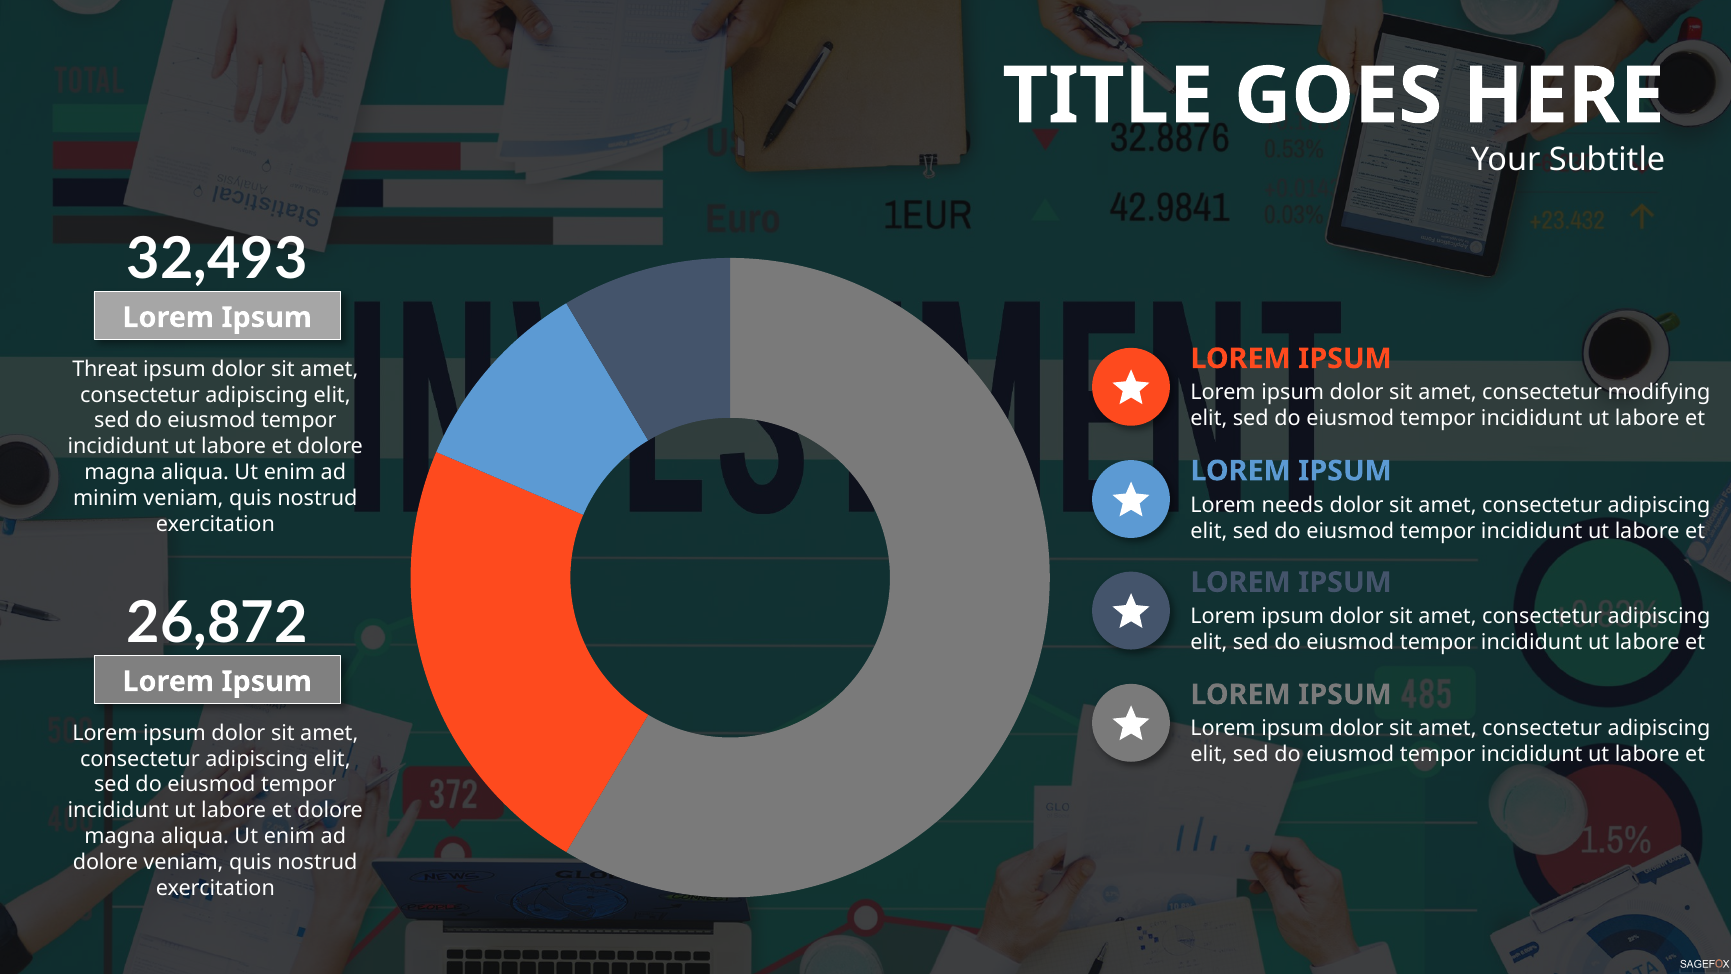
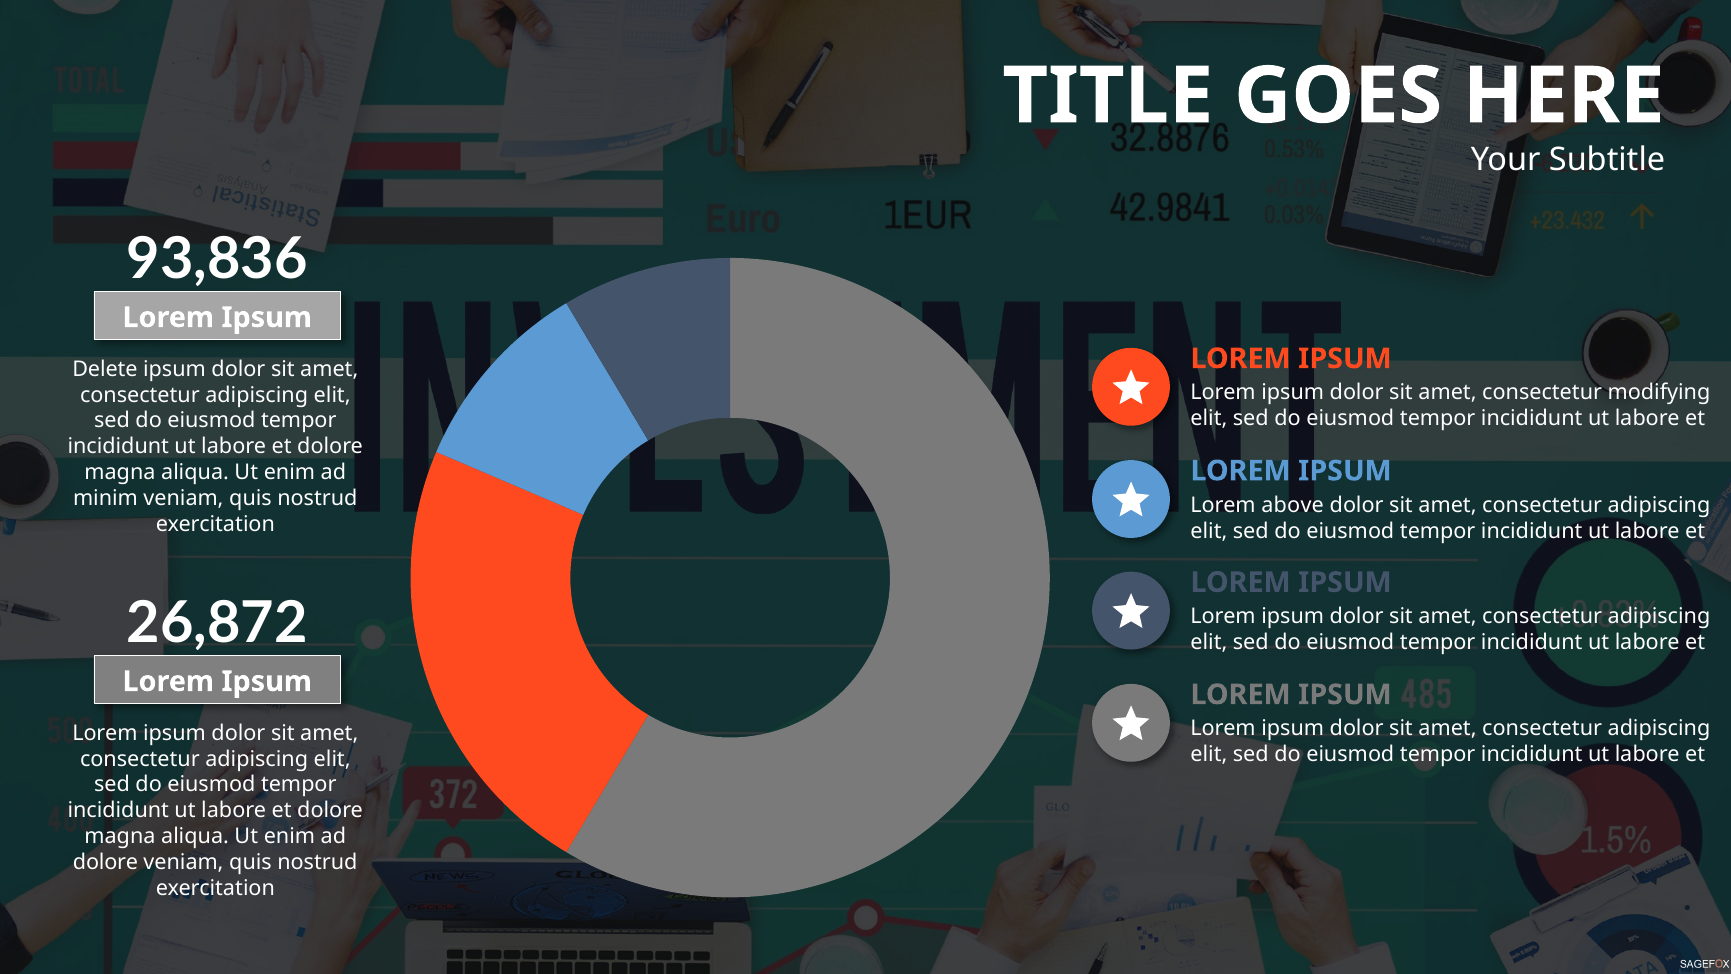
32,493: 32,493 -> 93,836 (217, 259)
Threat: Threat -> Delete (105, 369)
needs: needs -> above (1293, 505)
